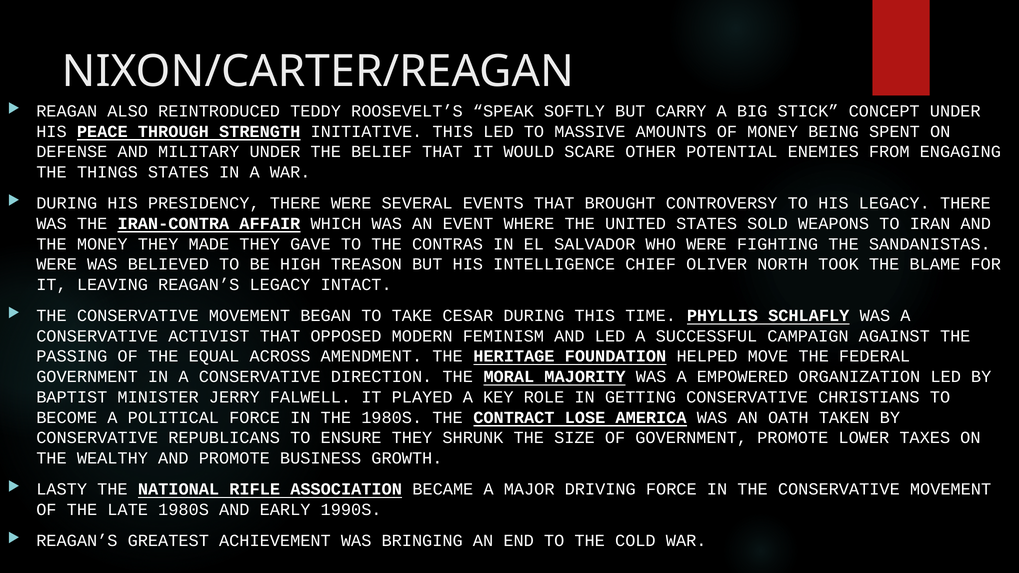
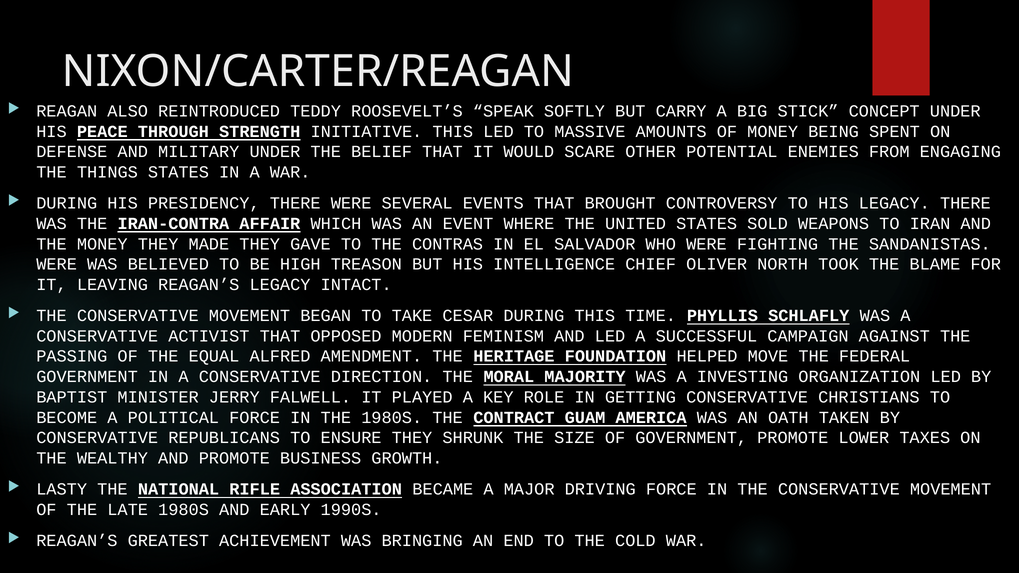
ACROSS: ACROSS -> ALFRED (280, 356)
EMPOWERED: EMPOWERED -> INVESTING (743, 377)
LOSE: LOSE -> GUAM (585, 418)
